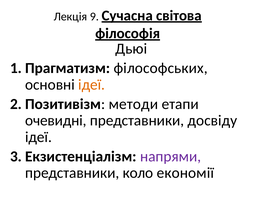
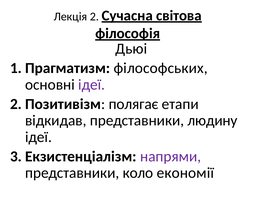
9: 9 -> 2 (94, 17)
ідеї colour: orange -> purple (92, 85)
методи: методи -> полягає (134, 104)
очевидні: очевидні -> відкидав (56, 121)
досвіду: досвіду -> людину (212, 121)
